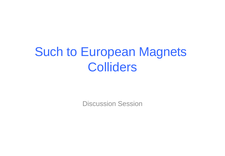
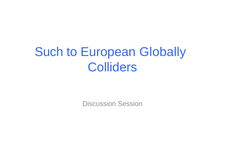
Magnets: Magnets -> Globally (163, 52)
